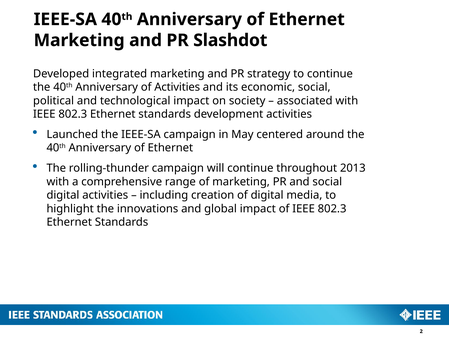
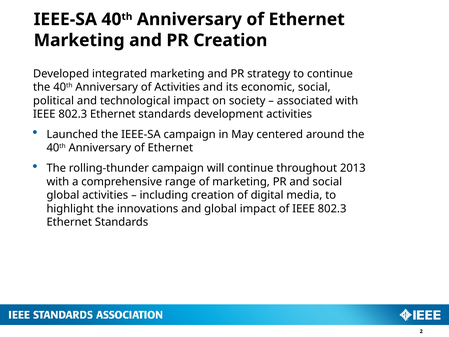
PR Slashdot: Slashdot -> Creation (230, 40)
digital: digital -> global (63, 195)
